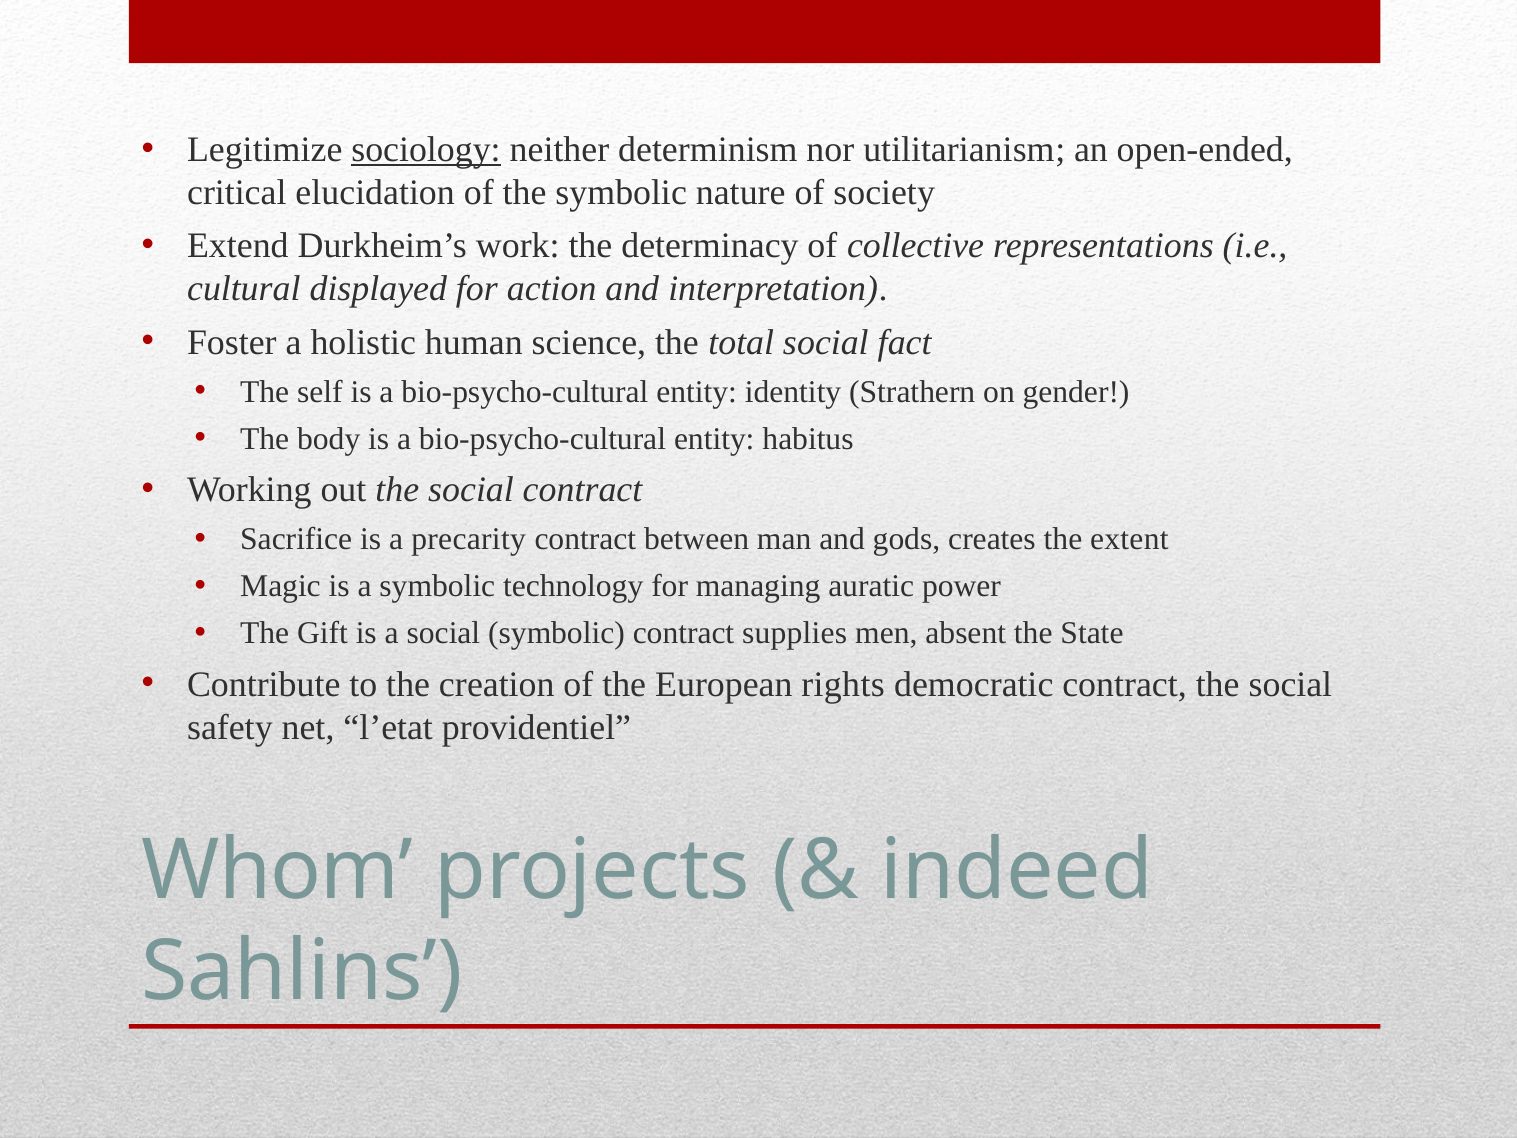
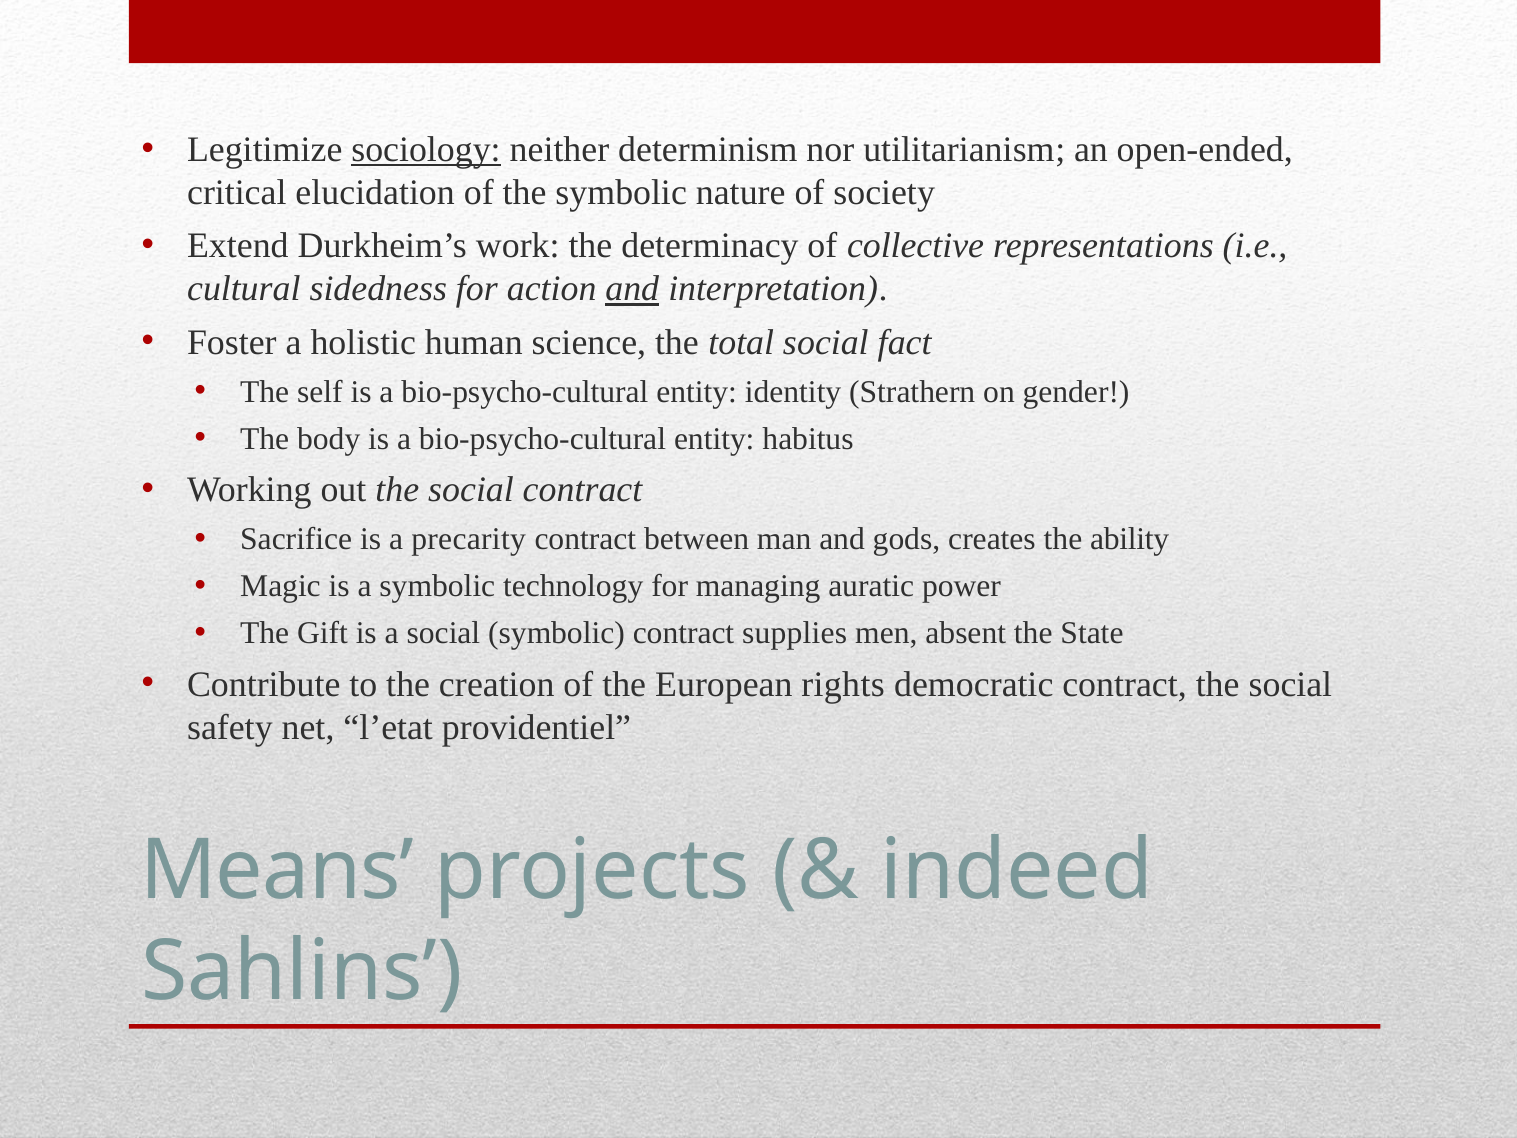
displayed: displayed -> sidedness (378, 289)
and underline: none -> present (632, 289)
extent: extent -> ability (1130, 539)
Whom: Whom -> Means (277, 871)
